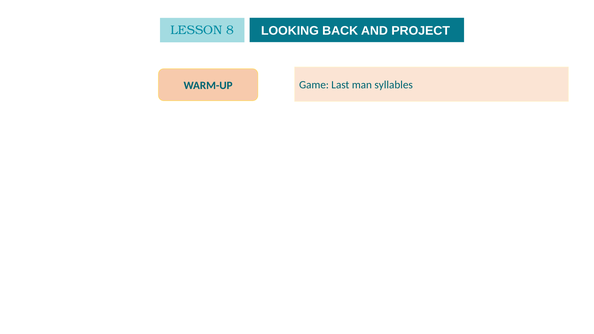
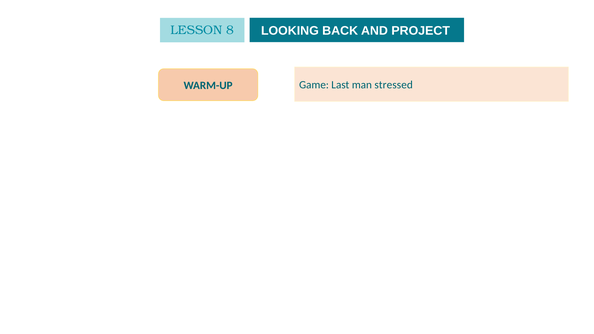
syllables: syllables -> stressed (394, 85)
